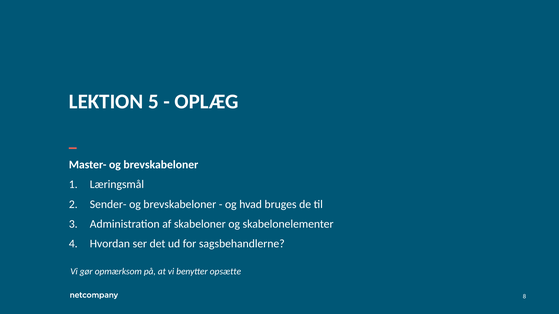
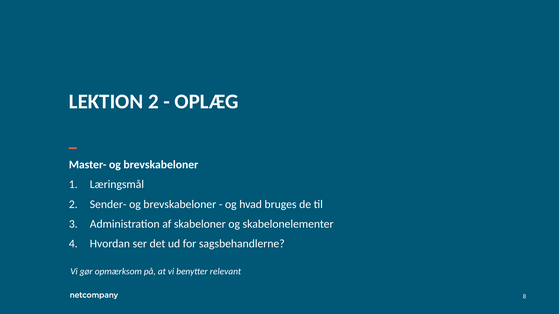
LEKTION 5: 5 -> 2 (153, 102)
opsætte: opsætte -> relevant (225, 272)
